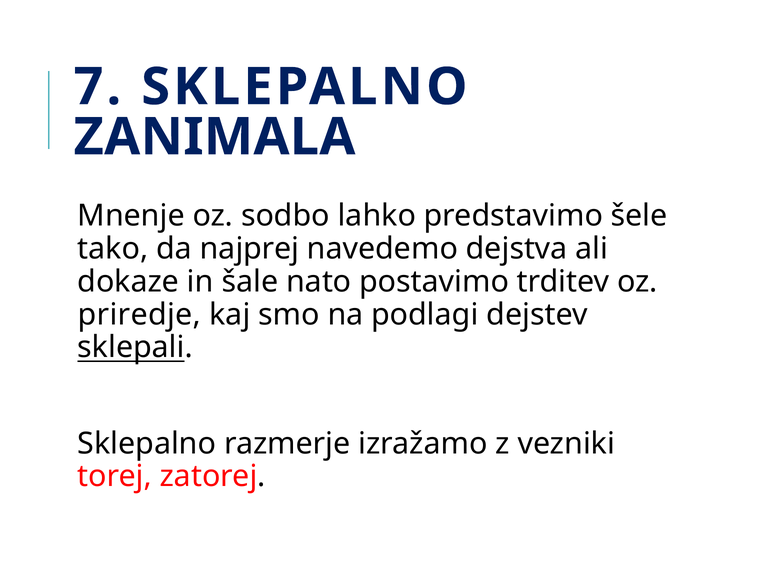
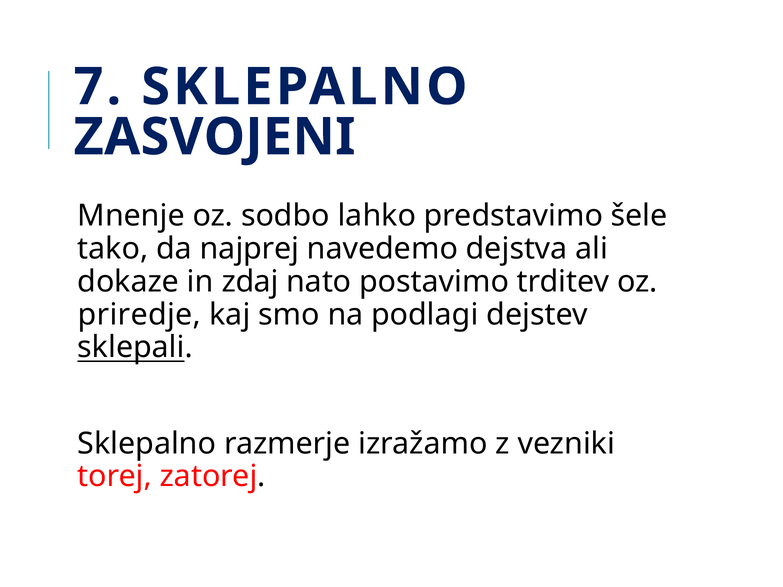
ZANIMALA: ZANIMALA -> ZASVOJENI (215, 137)
šale: šale -> zdaj (250, 282)
